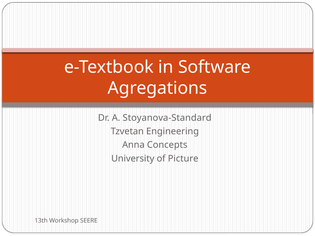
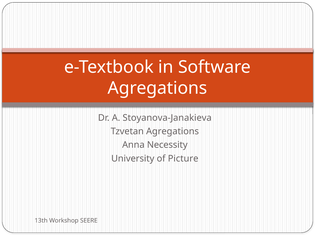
Stoyanova-Standard: Stoyanova-Standard -> Stoyanova-Janakieva (167, 118)
Tzvetan Engineering: Engineering -> Agregations (173, 132)
Concepts: Concepts -> Necessity (167, 145)
